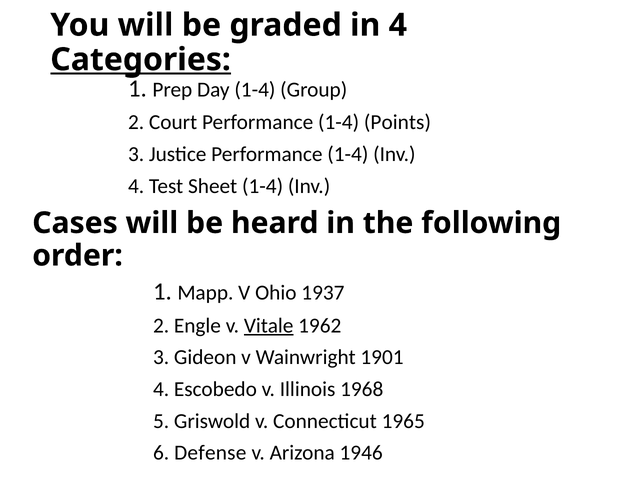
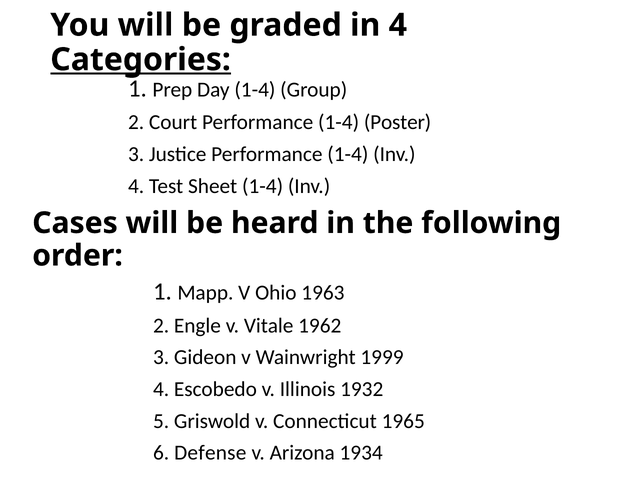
Points: Points -> Poster (398, 123)
1937: 1937 -> 1963 (323, 293)
Vitale underline: present -> none (269, 326)
1901: 1901 -> 1999 (382, 358)
1968: 1968 -> 1932 (362, 389)
1946: 1946 -> 1934 (361, 453)
